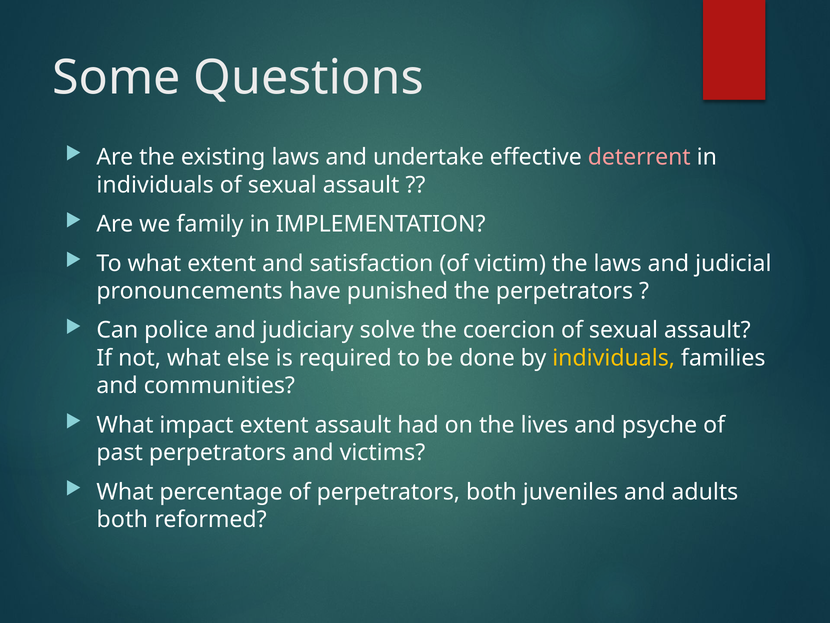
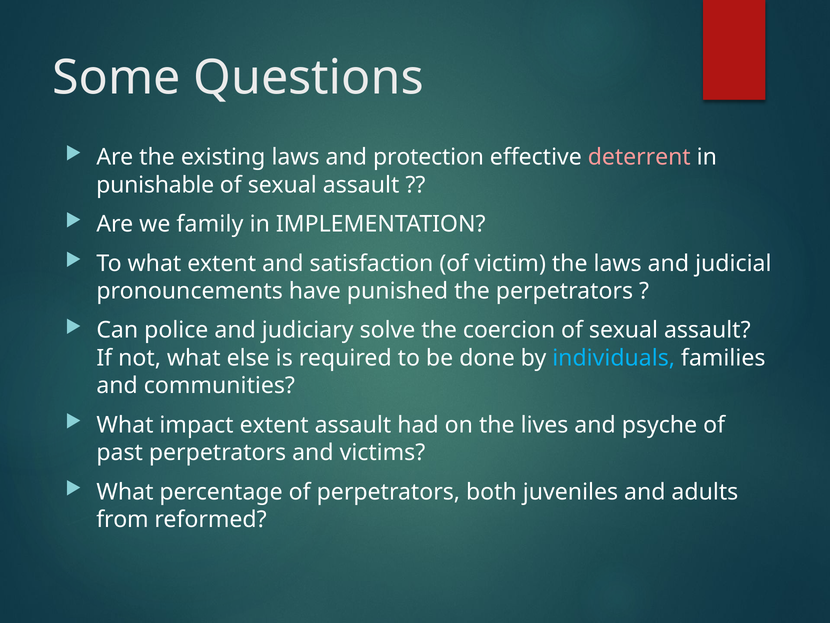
undertake: undertake -> protection (429, 157)
individuals: individuals -> punishable (155, 185)
individuals colour: yellow -> light blue (614, 358)
both: both -> from (122, 519)
